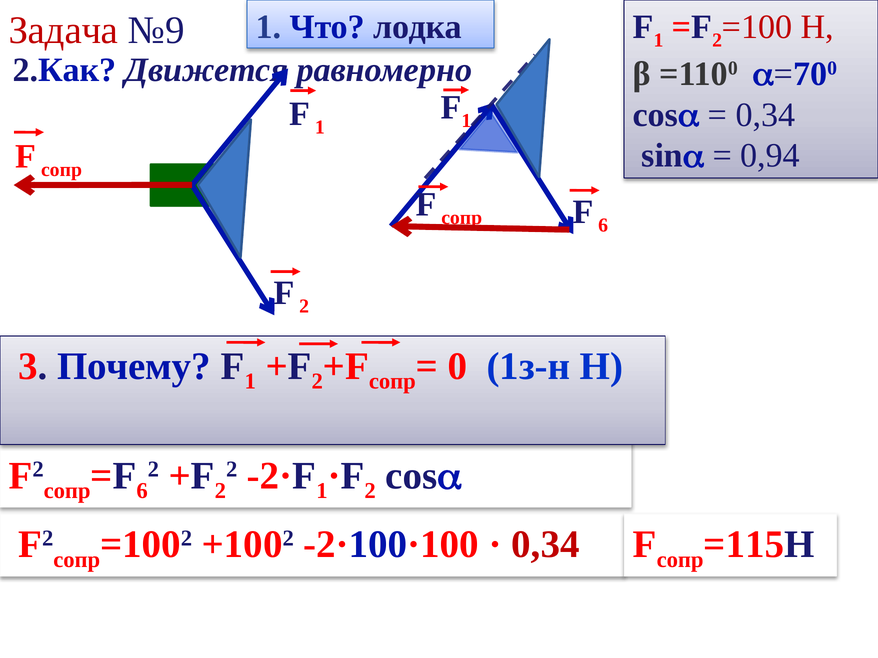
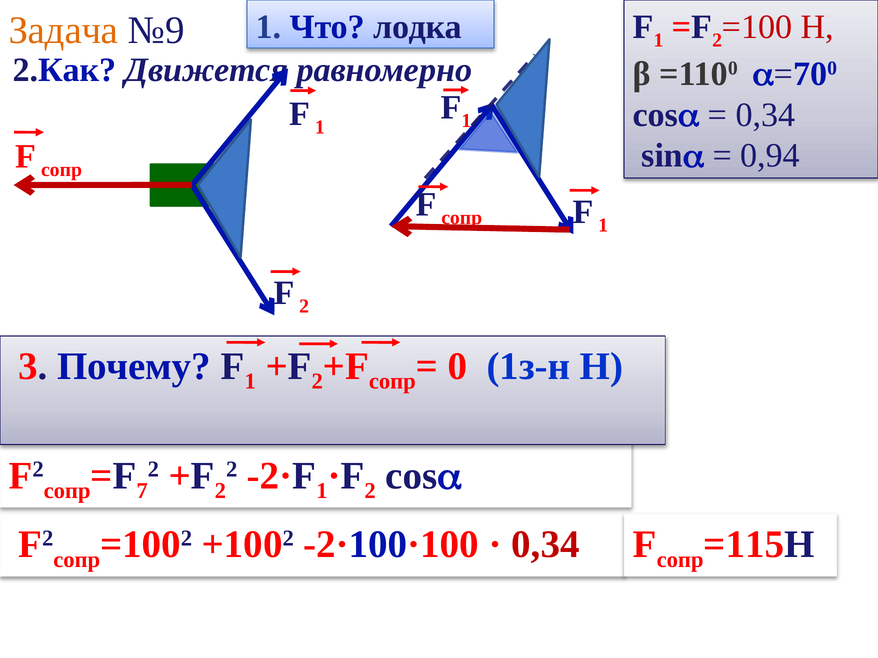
Задача colour: red -> orange (63, 30)
6: 6 -> 1 (603, 225)
6: 6 -> 7 (142, 491)
